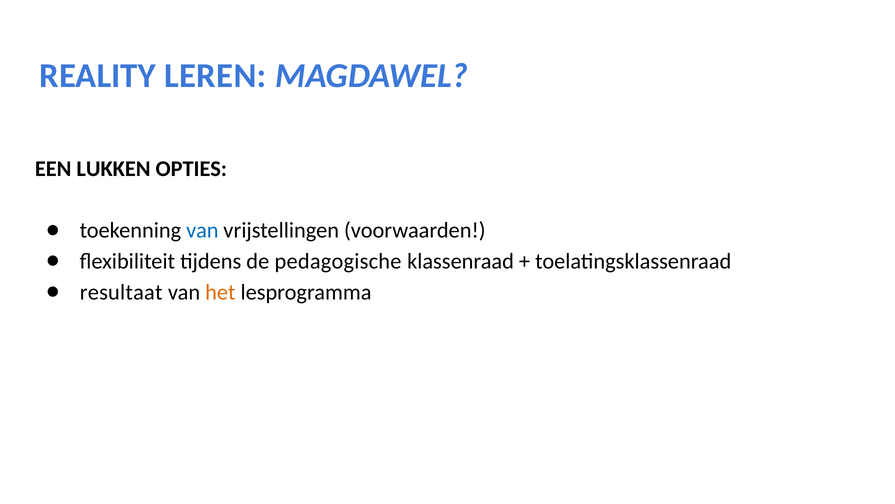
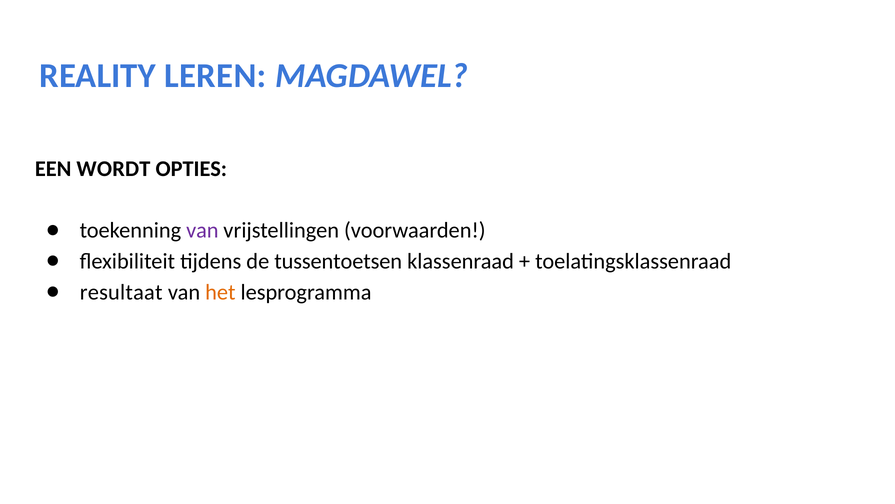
LUKKEN: LUKKEN -> WORDT (113, 169)
van colour: blue -> purple (202, 230)
pedagogische: pedagogische -> tussentoetsen (338, 261)
